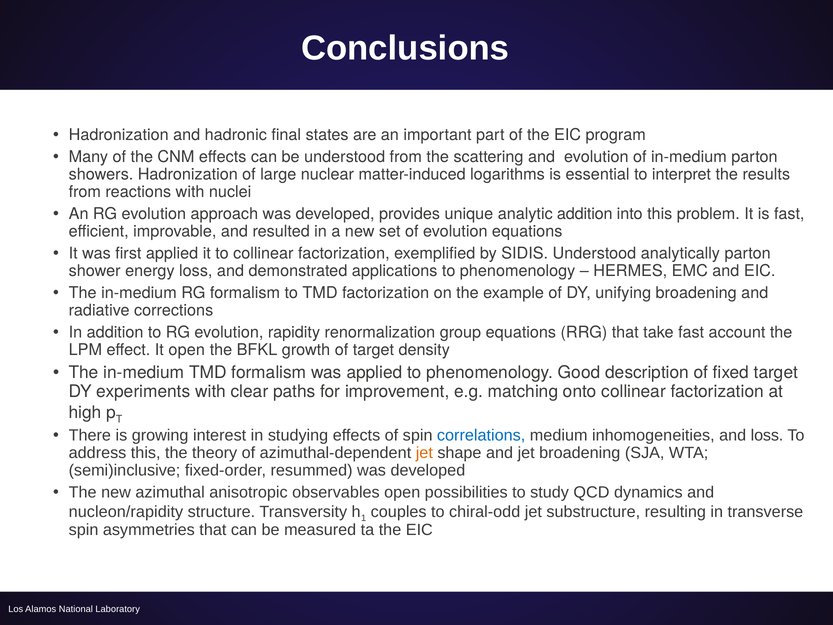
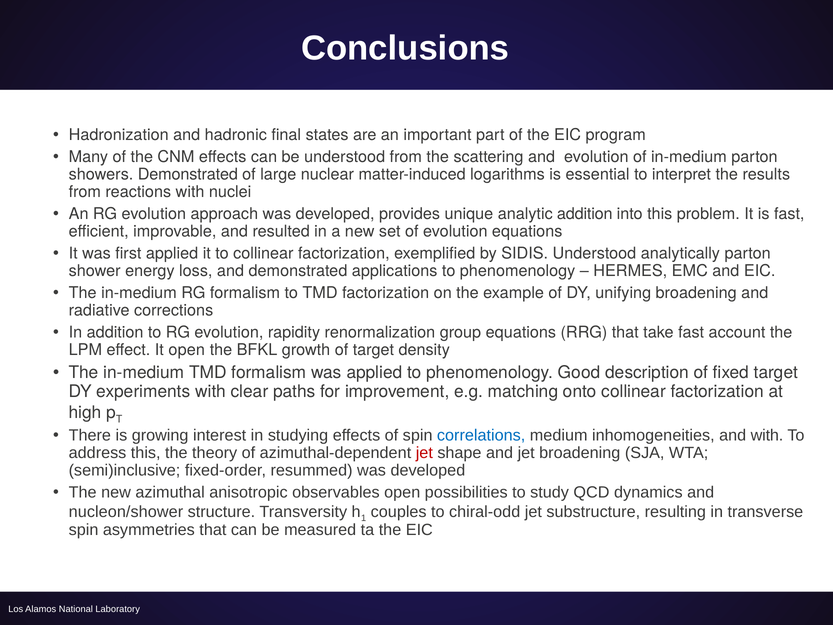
showers Hadronization: Hadronization -> Demonstrated (188, 174)
and loss: loss -> with (767, 435)
jet colour: orange -> red (424, 453)
nucleon/rapidity: nucleon/rapidity -> nucleon/shower (126, 512)
